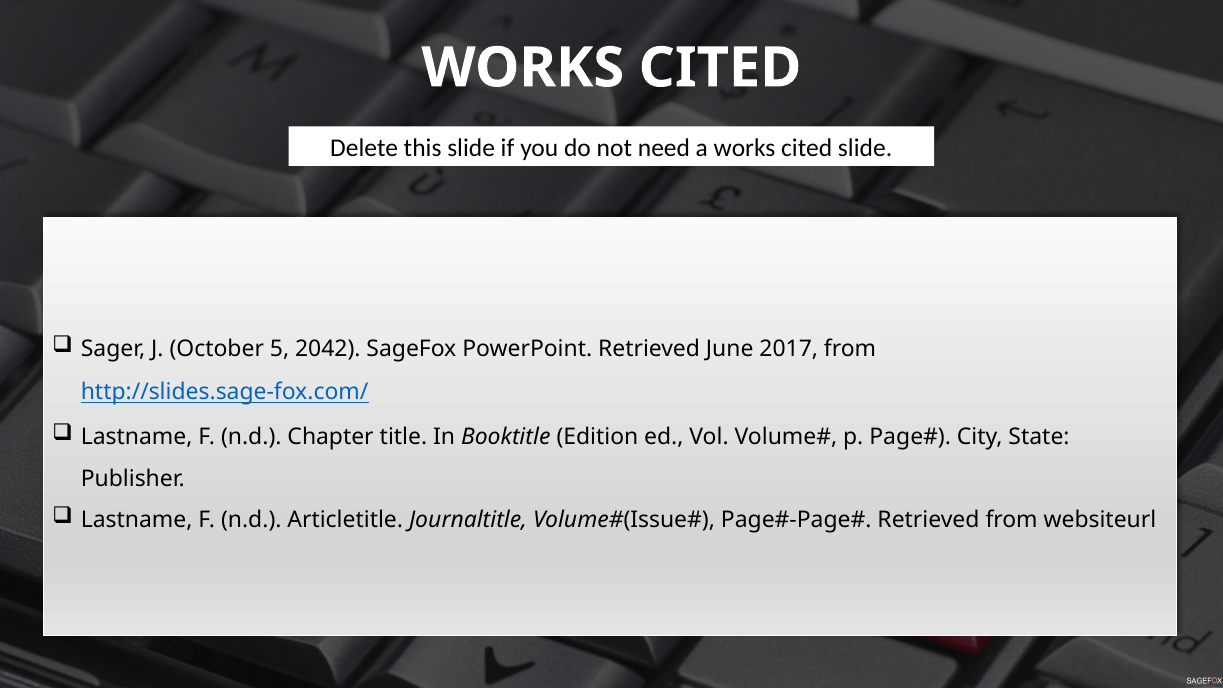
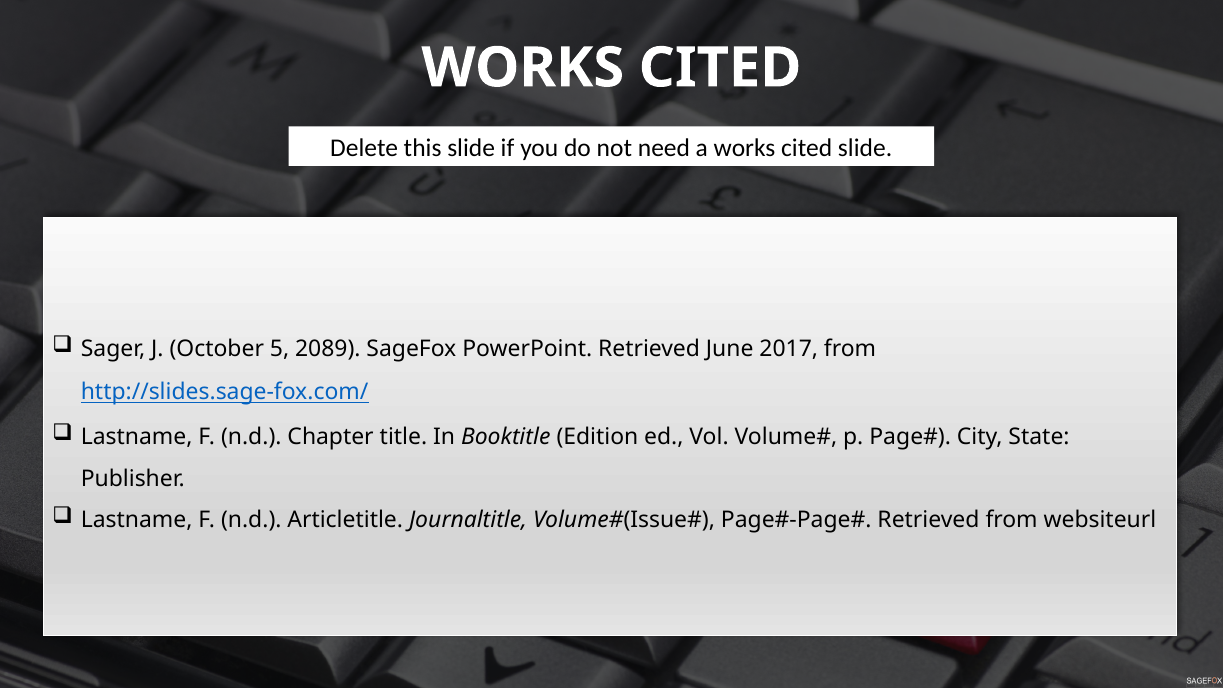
2042: 2042 -> 2089 (328, 349)
